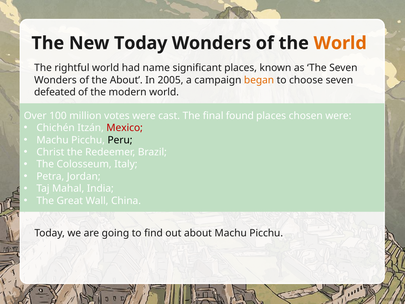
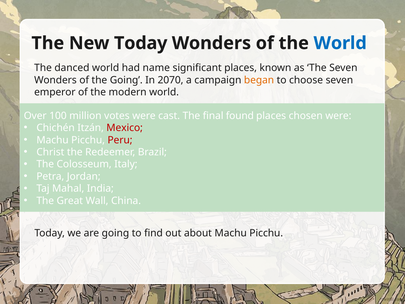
World colour: orange -> blue (340, 43)
rightful: rightful -> danced (72, 68)
the About: About -> Going (126, 80)
2005: 2005 -> 2070 (171, 80)
defeated: defeated -> emperor (55, 92)
Peru colour: black -> red (120, 140)
